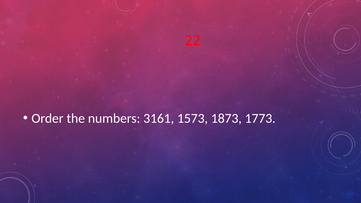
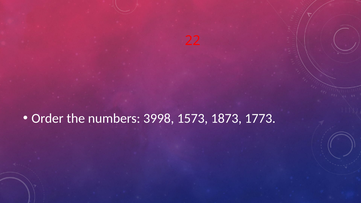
3161: 3161 -> 3998 (159, 118)
